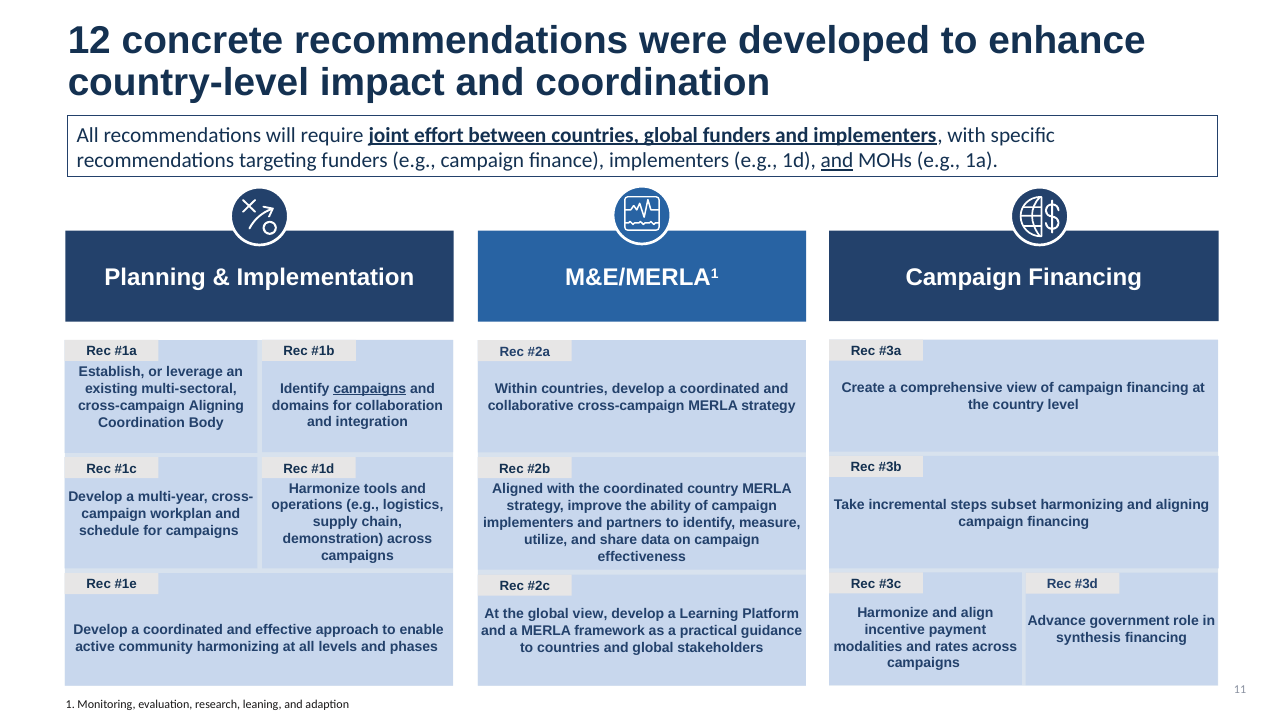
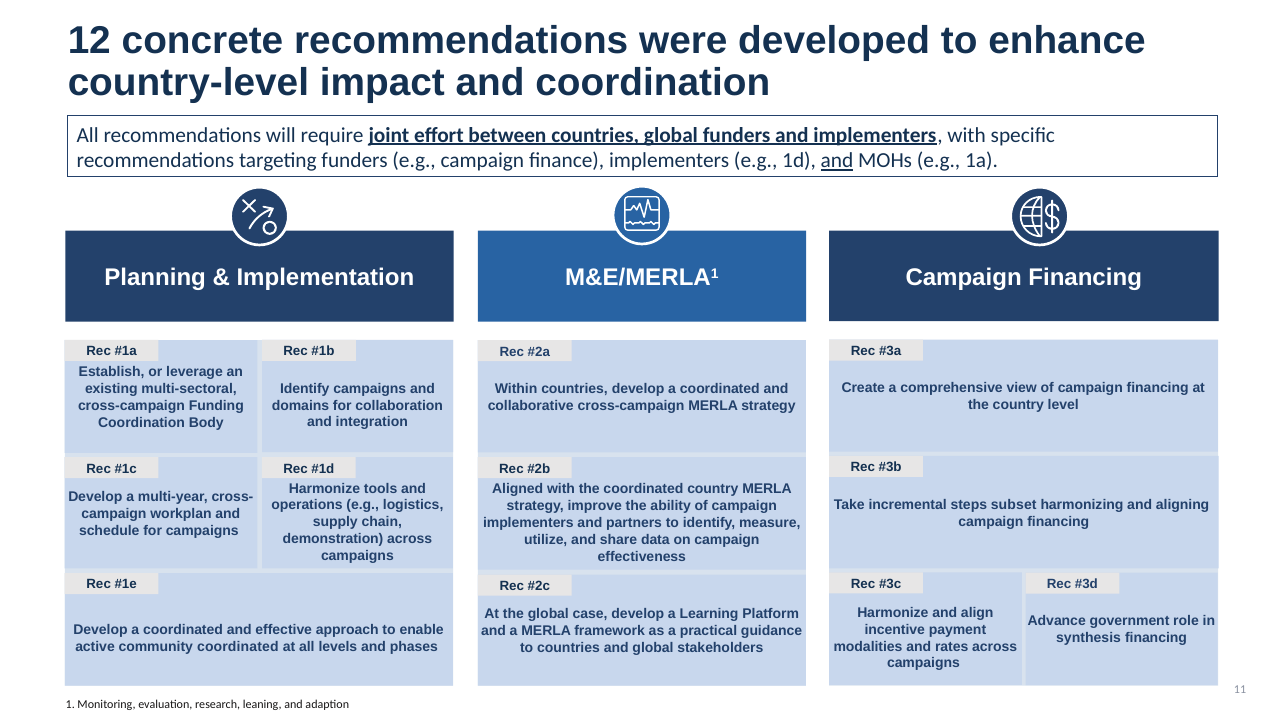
campaigns underline: present -> none (370, 389)
cross-campaign Aligning: Aligning -> Funding (216, 406)
global view: view -> case (590, 614)
community harmonizing: harmonizing -> coordinated (238, 647)
